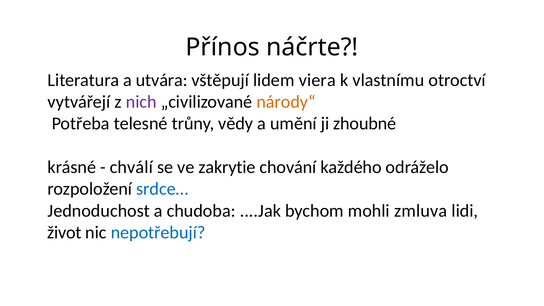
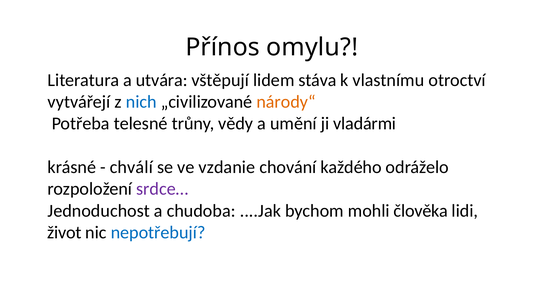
náčrte: náčrte -> omylu (312, 47)
viera: viera -> stáva (317, 80)
nich colour: purple -> blue (141, 102)
zhoubné: zhoubné -> vladármi (365, 124)
zakrytie: zakrytie -> vzdanie (227, 167)
srdce… colour: blue -> purple (162, 189)
zmluva: zmluva -> člověka (421, 211)
